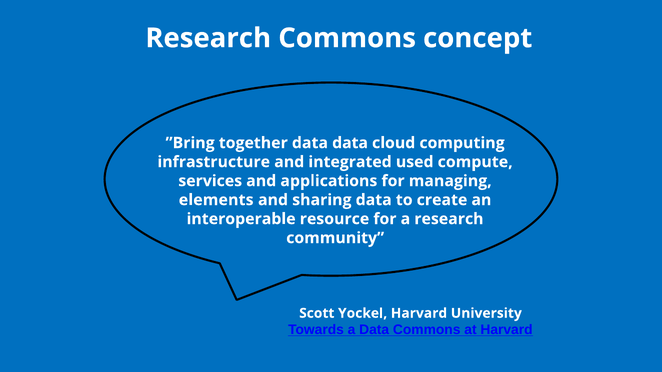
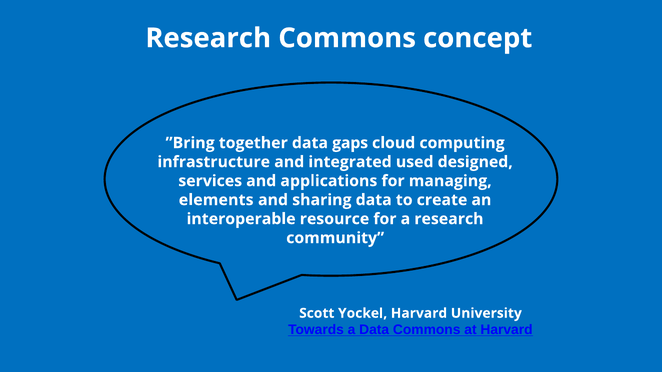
data data: data -> gaps (350, 143)
compute: compute -> designed (475, 162)
